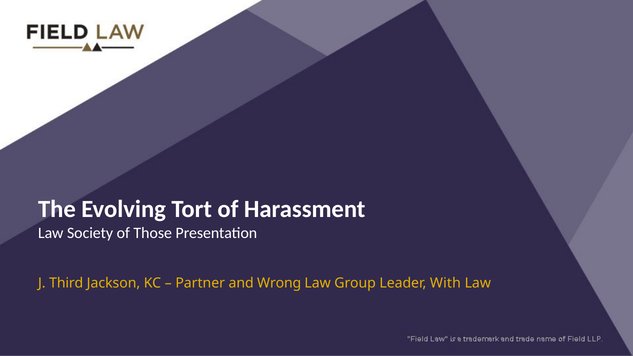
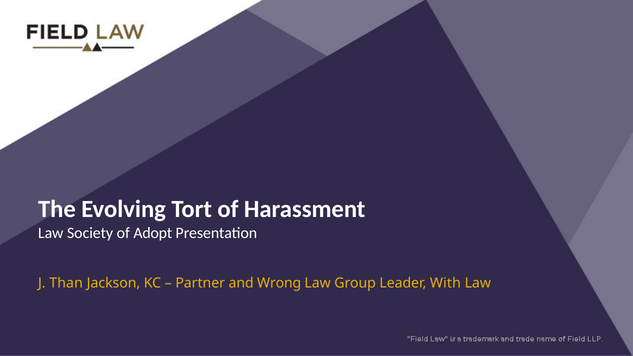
Those: Those -> Adopt (153, 233)
Third: Third -> Than (66, 283)
